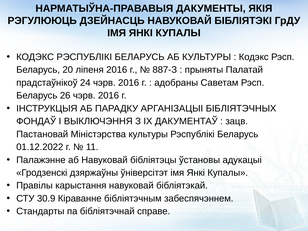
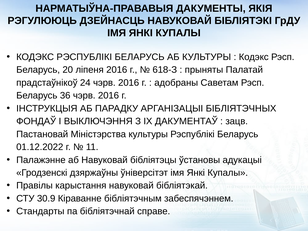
887-З: 887-З -> 618-З (165, 70)
26: 26 -> 36 (65, 96)
